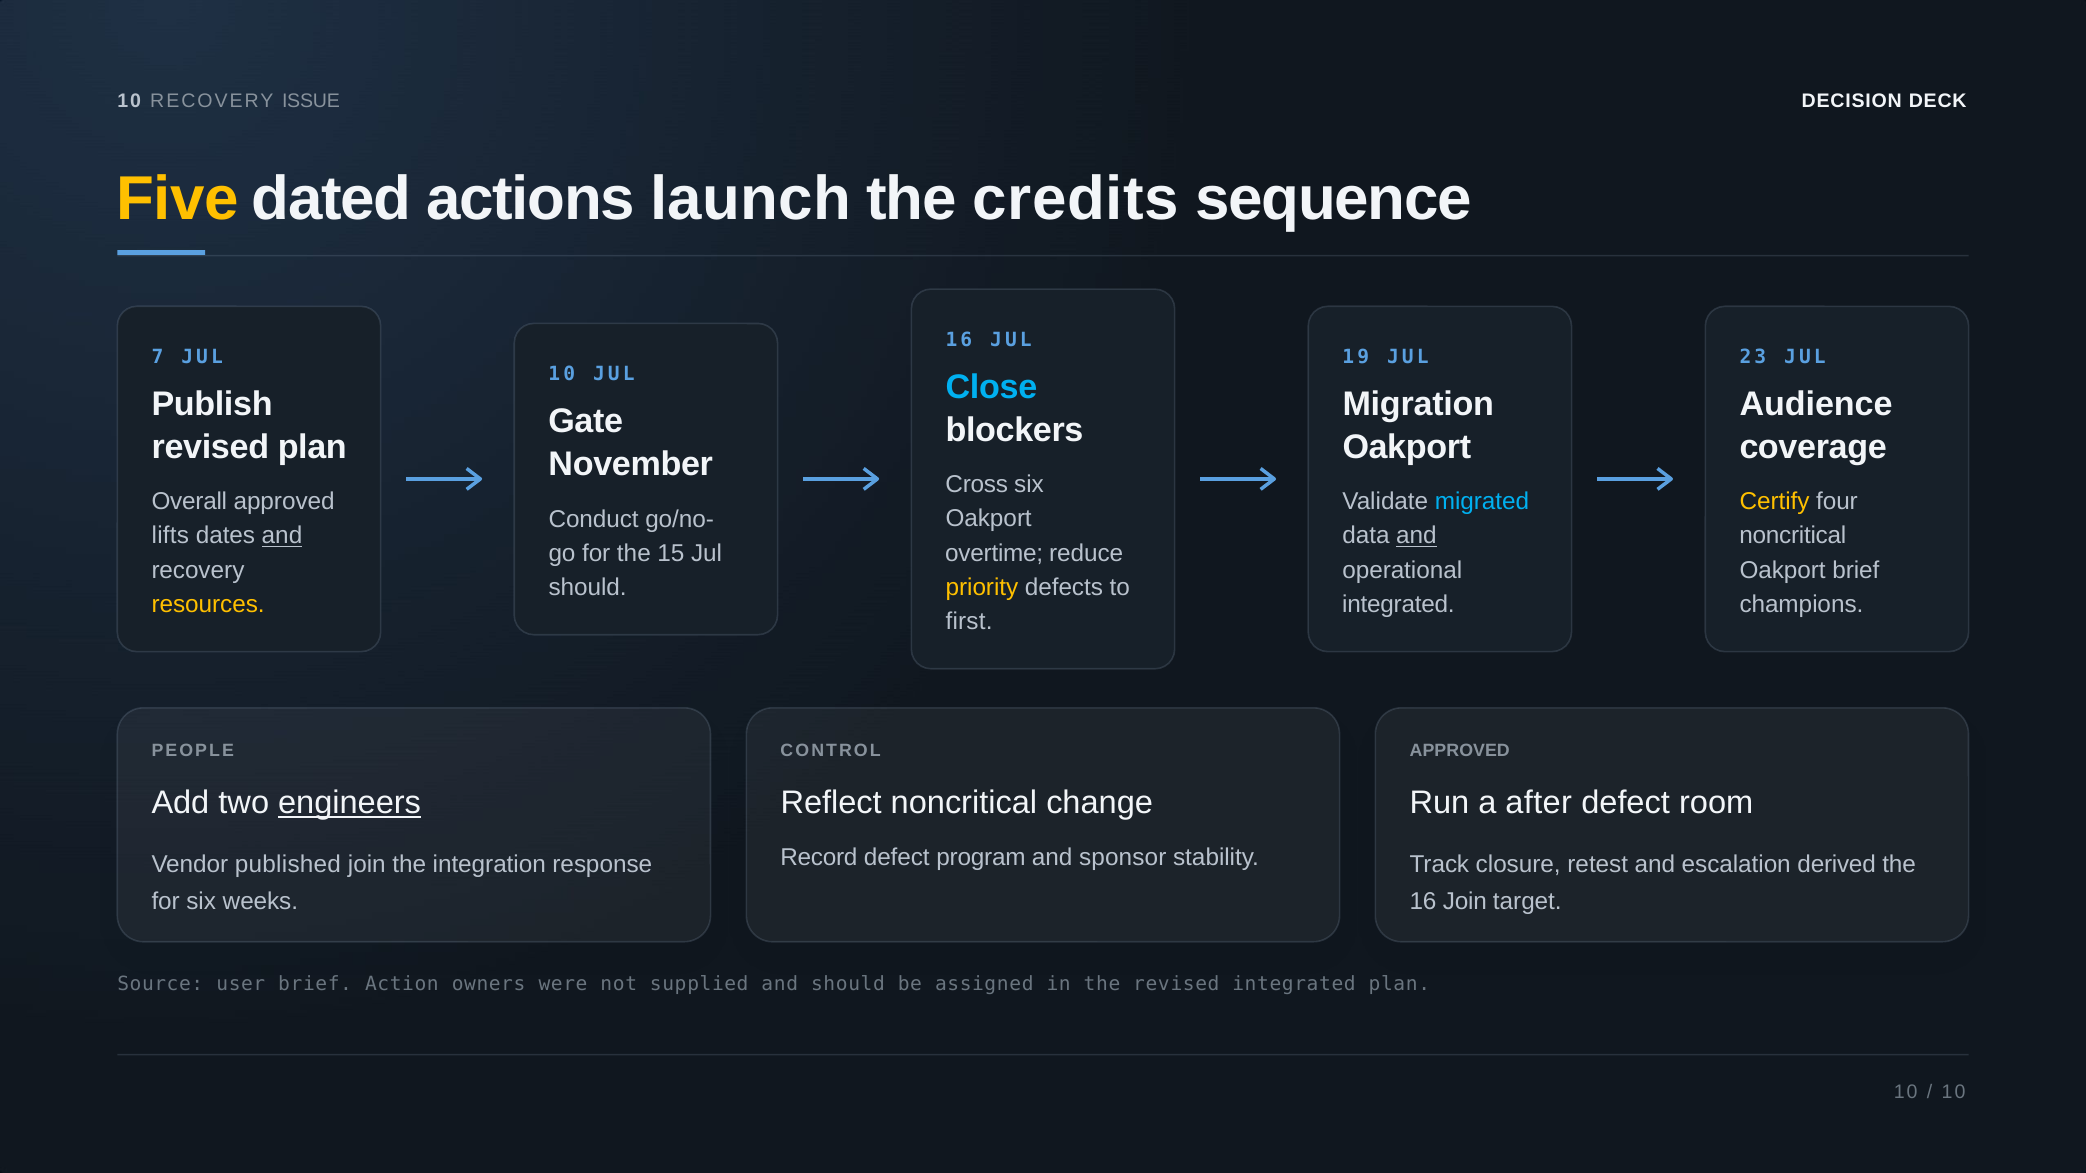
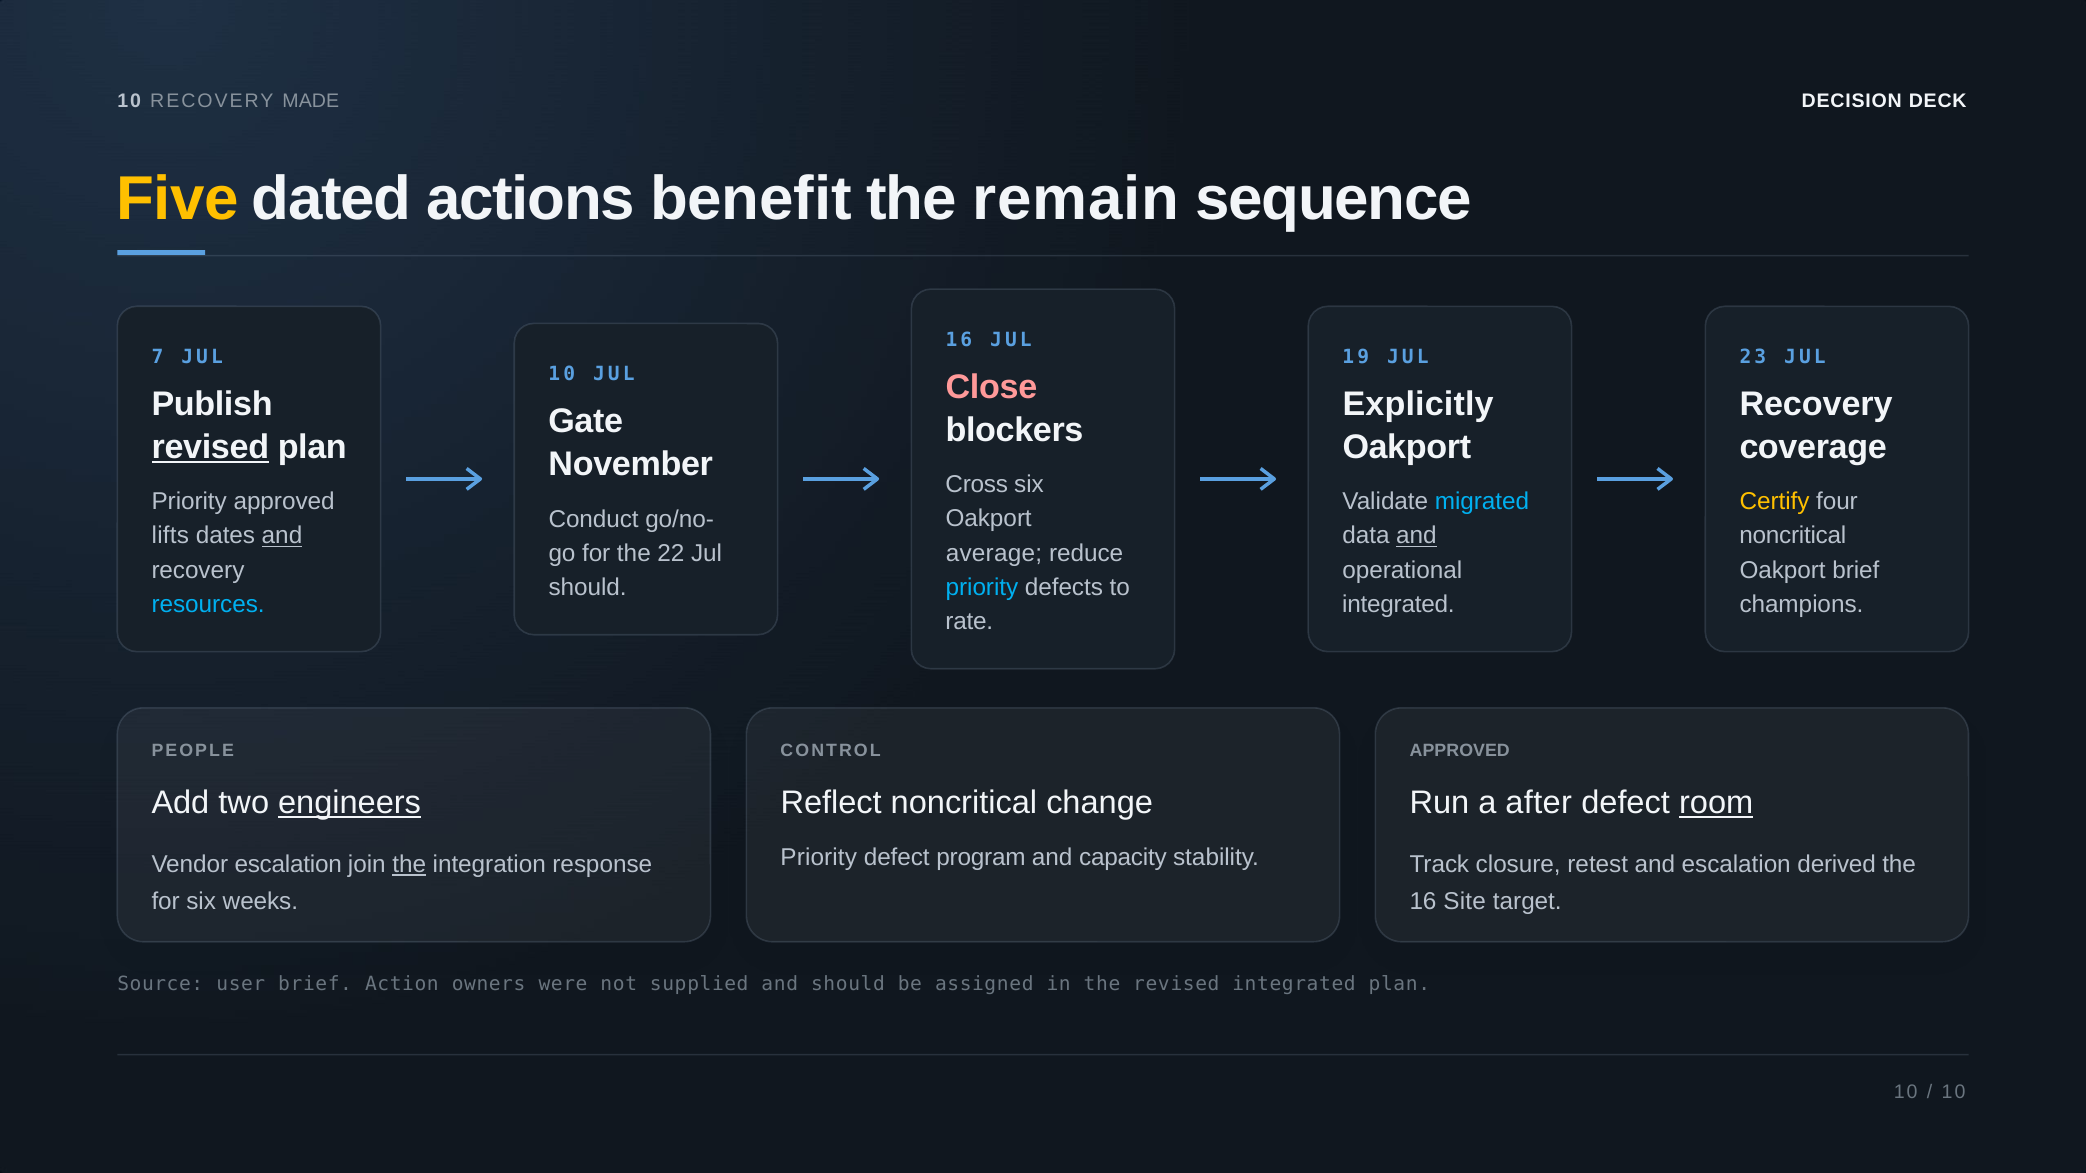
ISSUE: ISSUE -> MADE (311, 101)
launch: launch -> benefit (751, 199)
credits: credits -> remain (1076, 199)
Close colour: light blue -> pink (991, 387)
Migration: Migration -> Explicitly (1418, 404)
Audience: Audience -> Recovery (1816, 404)
revised underline: none -> present (210, 447)
Overall: Overall -> Priority (189, 502)
15: 15 -> 22 (671, 553)
overtime: overtime -> average (994, 553)
priority colour: yellow -> light blue (982, 587)
resources colour: yellow -> light blue (208, 604)
first: first -> rate (969, 621)
room underline: none -> present (1716, 803)
Record: Record -> Priority (819, 857)
sponsor: sponsor -> capacity (1123, 857)
Vendor published: published -> escalation (288, 865)
the underline: none -> present (409, 865)
16 Join: Join -> Site (1465, 902)
